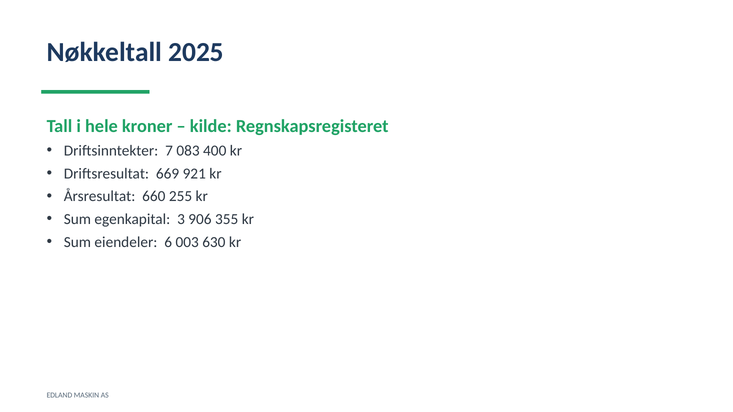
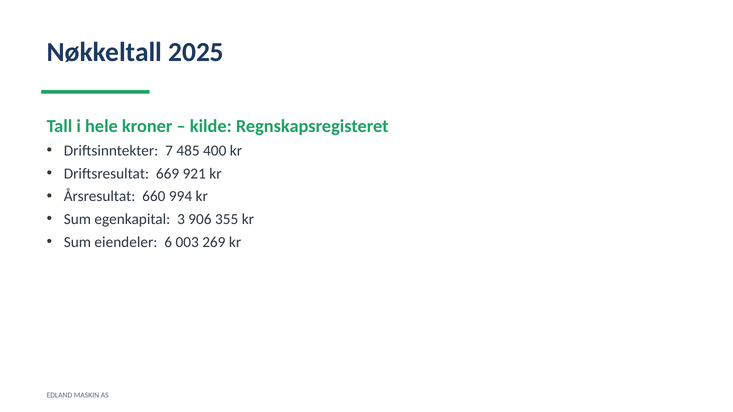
083: 083 -> 485 (188, 151)
255: 255 -> 994 (181, 197)
630: 630 -> 269 (214, 242)
